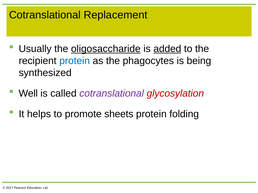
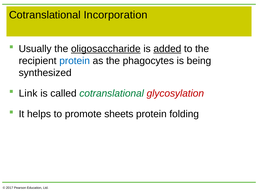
Replacement: Replacement -> Incorporation (116, 15)
Well: Well -> Link (28, 94)
cotranslational colour: purple -> green (112, 94)
